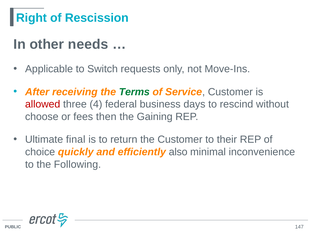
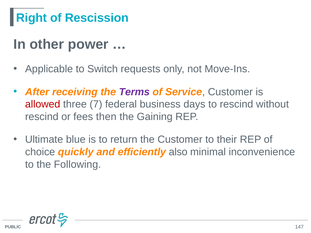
needs: needs -> power (88, 44)
Terms colour: green -> purple (134, 92)
4: 4 -> 7 (96, 104)
choose: choose -> rescind (42, 117)
final: final -> blue (76, 140)
